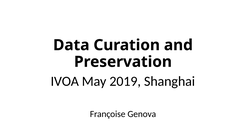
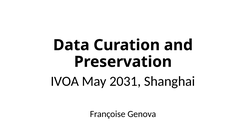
2019: 2019 -> 2031 (125, 81)
